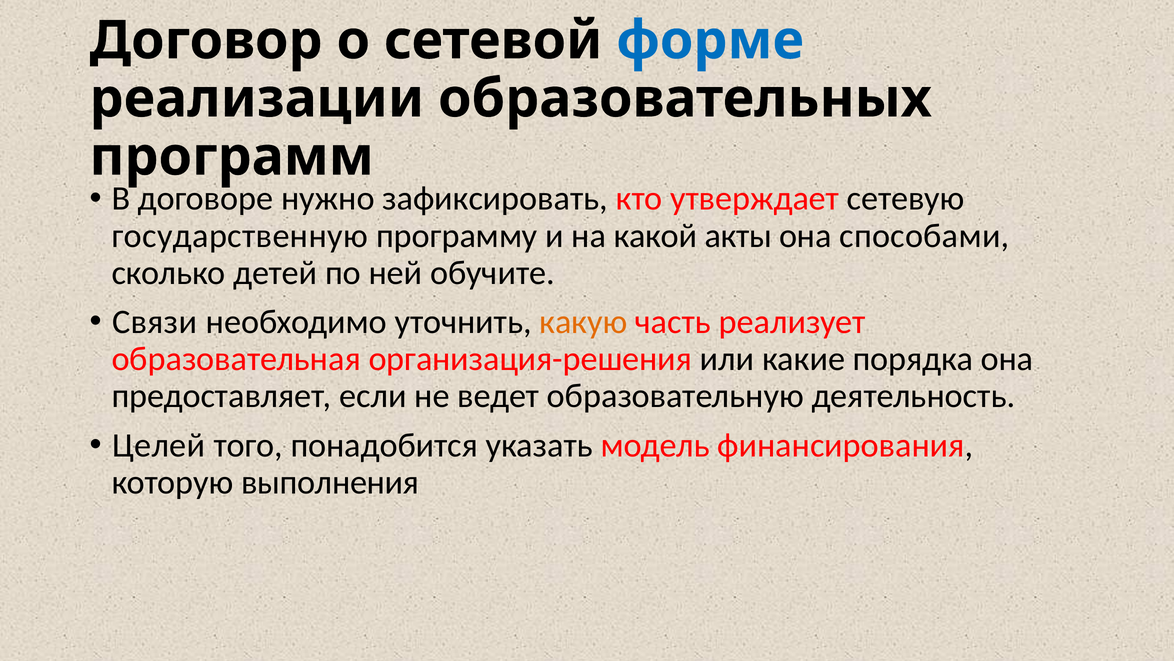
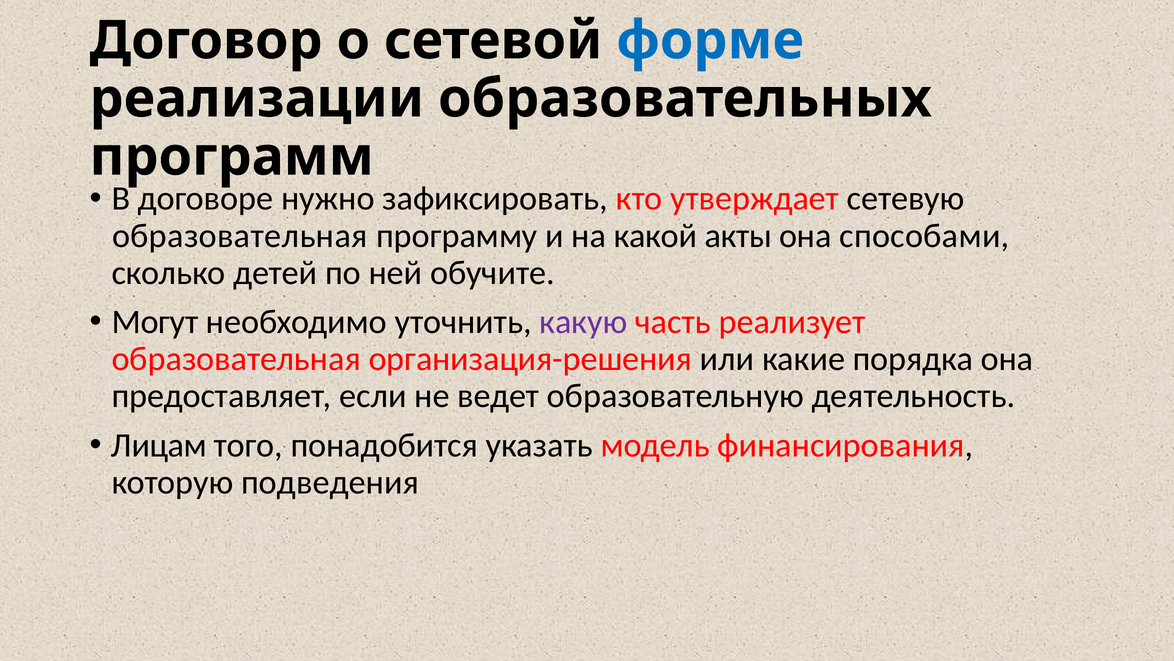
государственную: государственную -> образовательная (240, 235)
Связи: Связи -> Могут (155, 322)
какую colour: orange -> purple (583, 322)
Целей: Целей -> Лицам (159, 445)
выполнения: выполнения -> подведения (330, 482)
